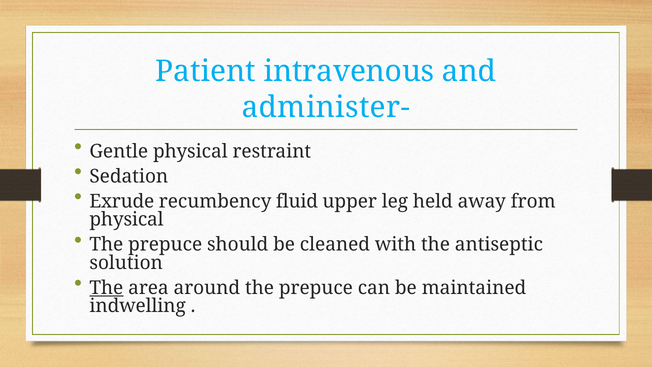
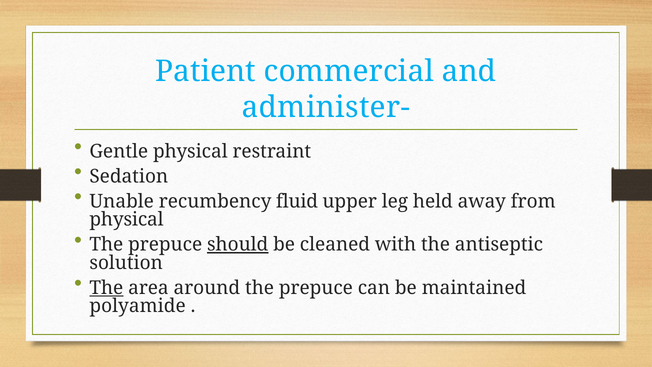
intravenous: intravenous -> commercial (349, 72)
Exrude: Exrude -> Unable (122, 201)
should underline: none -> present (238, 244)
indwelling: indwelling -> polyamide (138, 306)
